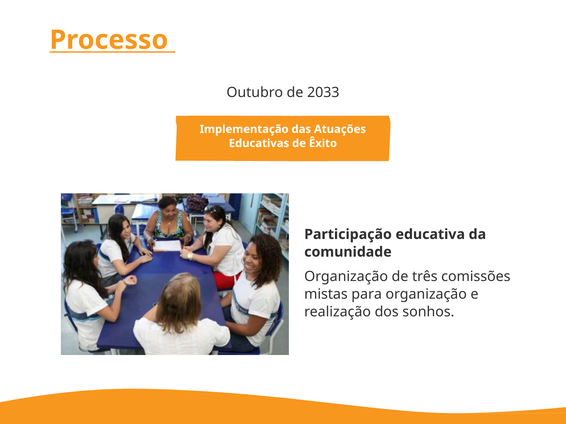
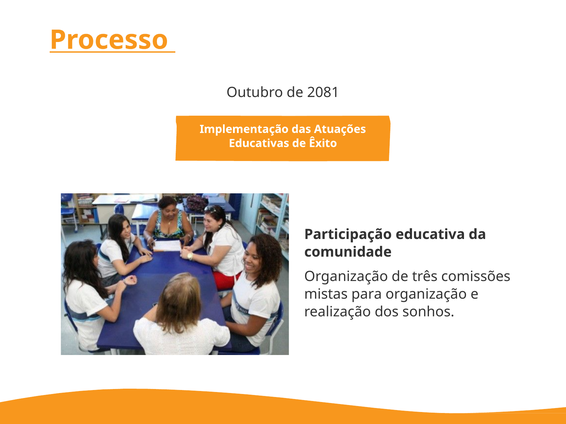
2033: 2033 -> 2081 (323, 92)
